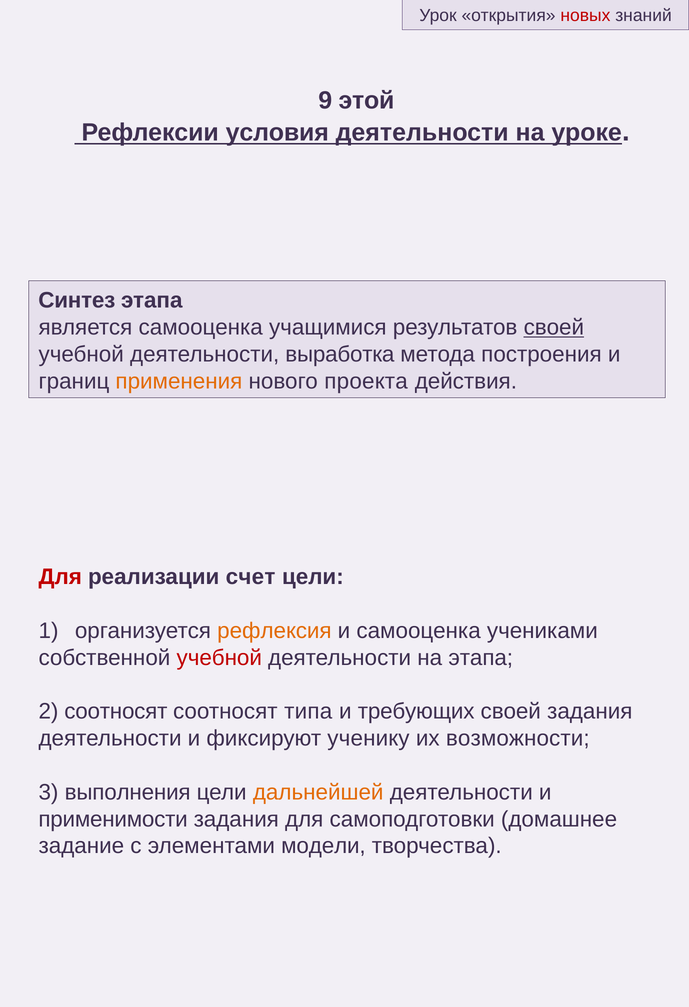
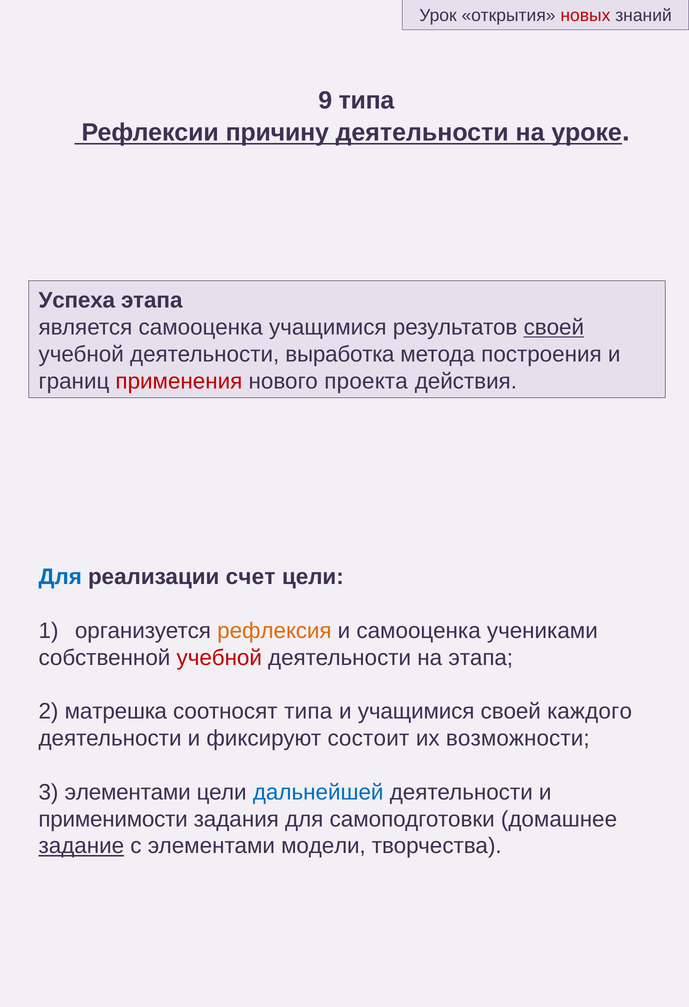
9 этой: этой -> типа (366, 100)
условия: условия -> причину (277, 133)
Синтез: Синтез -> Успеха (77, 300)
применения colour: orange -> red (179, 381)
Для colour: red -> blue (60, 577)
2 соотносят: соотносят -> матрешка (116, 711)
и требующих: требующих -> учащимися (416, 711)
своей задания: задания -> каждого (590, 711)
ученику: ученику -> состоит (368, 738)
3 выполнения: выполнения -> элементами (128, 792)
дальнейшей colour: orange -> blue (318, 792)
задание underline: none -> present (81, 846)
